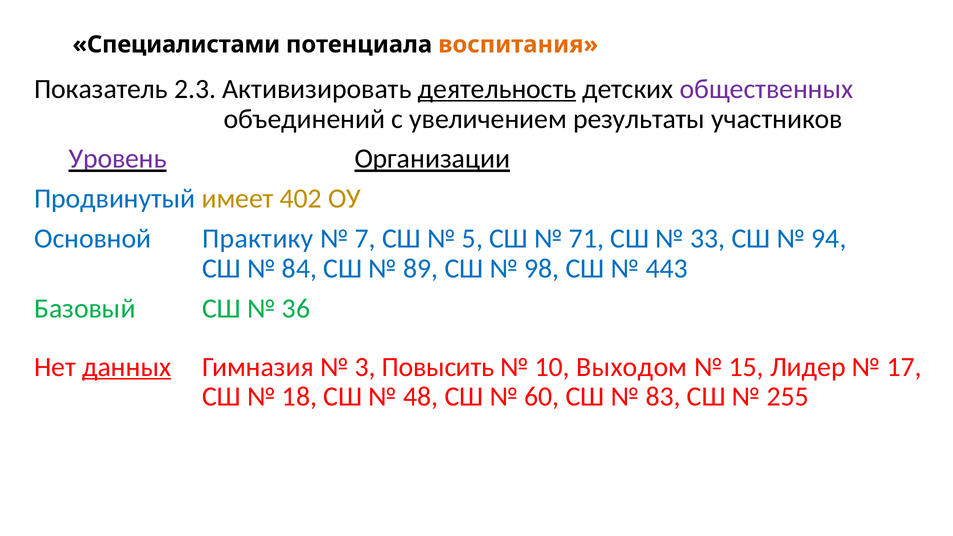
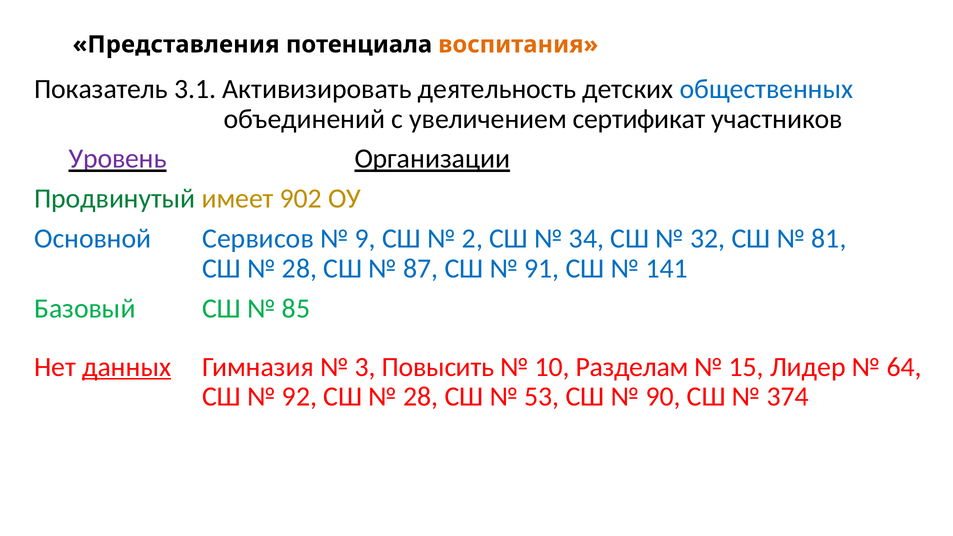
Специалистами: Специалистами -> Представления (176, 45)
2.3: 2.3 -> 3.1 (195, 89)
деятельность underline: present -> none (497, 89)
общественных colour: purple -> blue (766, 89)
результаты: результаты -> сертификат (639, 119)
Продвинутый colour: blue -> green (115, 199)
402: 402 -> 902 (301, 199)
Практику: Практику -> Сервисов (258, 239)
7: 7 -> 9 (365, 239)
5: 5 -> 2 (472, 239)
71: 71 -> 34 (587, 239)
33: 33 -> 32 (708, 239)
94: 94 -> 81 (829, 239)
84: 84 -> 28 (299, 269)
89: 89 -> 87 (421, 269)
98: 98 -> 91 (542, 269)
443: 443 -> 141 (667, 269)
36: 36 -> 85 (296, 308)
Выходом: Выходом -> Разделам (632, 367)
17: 17 -> 64 (904, 367)
18: 18 -> 92 (299, 397)
48: 48 -> 28 (421, 397)
60: 60 -> 53 (542, 397)
83: 83 -> 90 (663, 397)
255: 255 -> 374 (788, 397)
